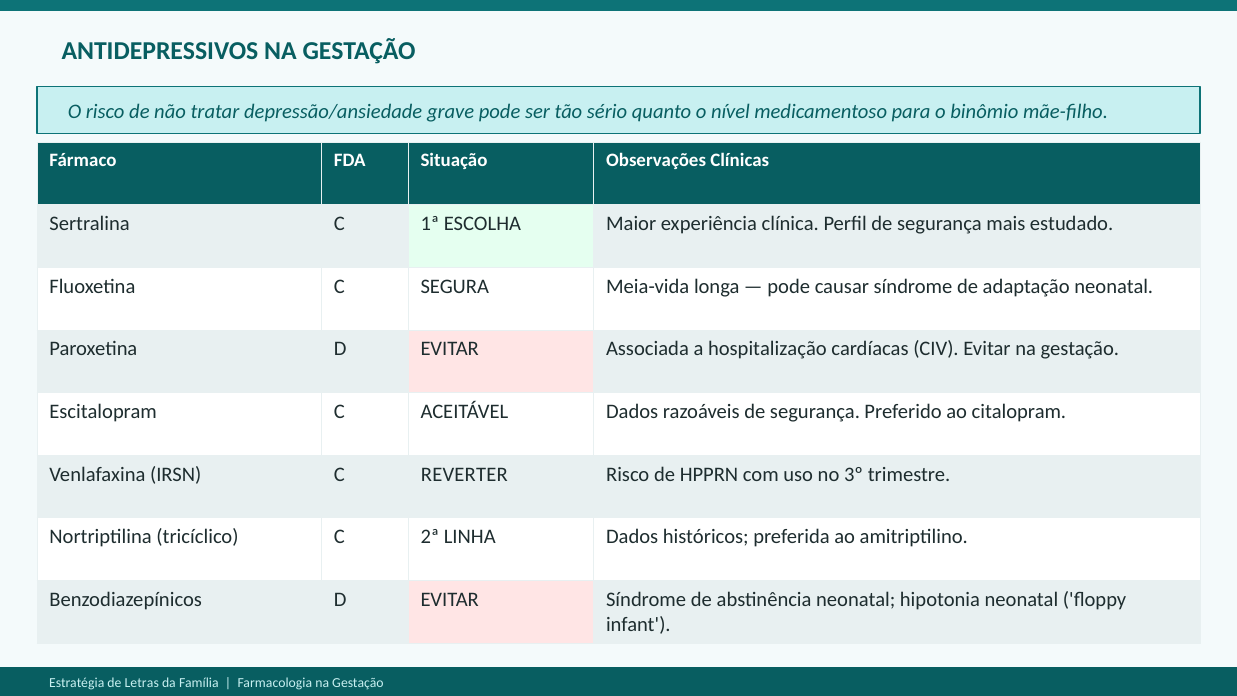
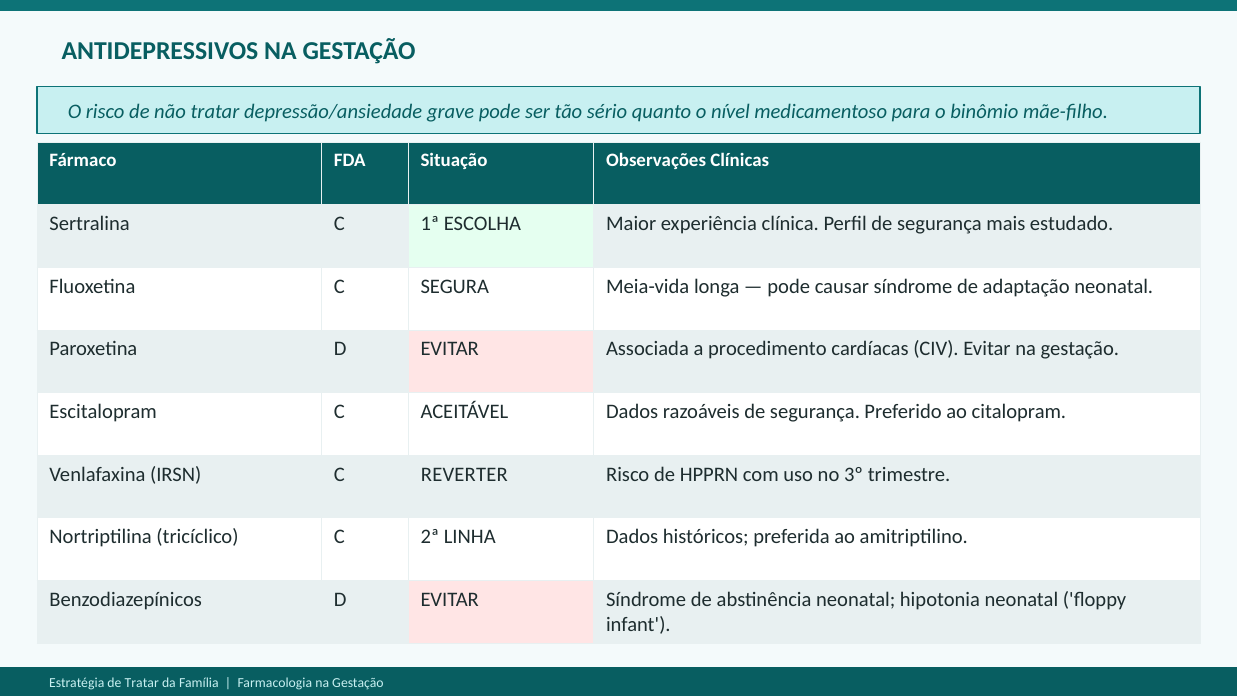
hospitalização: hospitalização -> procedimento (767, 349)
de Letras: Letras -> Tratar (142, 682)
